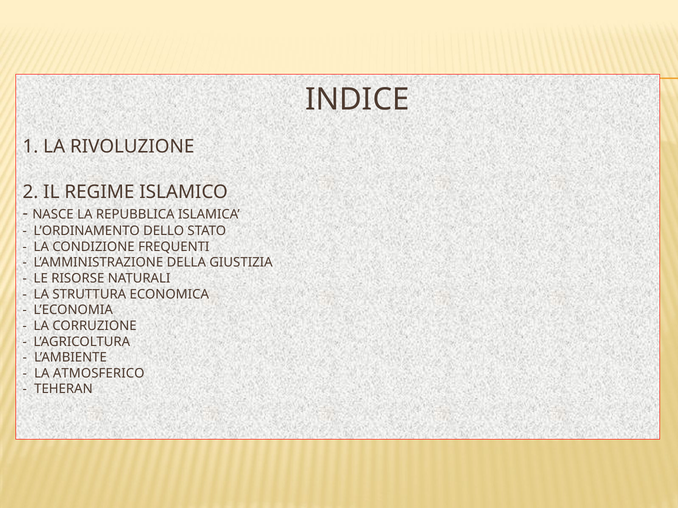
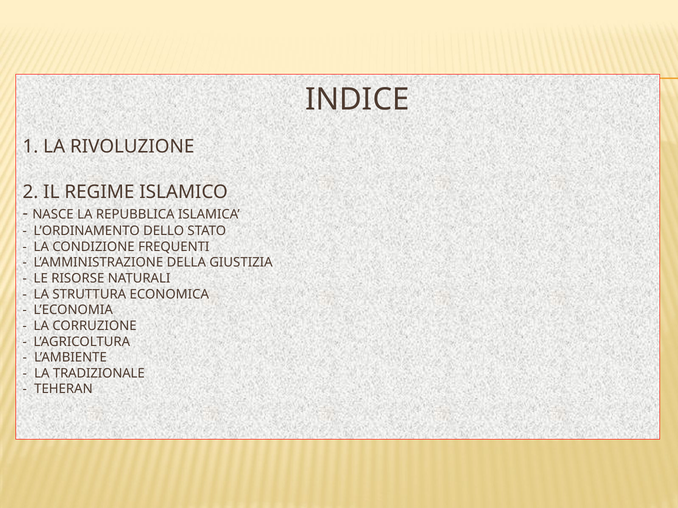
ATMOSFERICO: ATMOSFERICO -> TRADIZIONALE (99, 374)
